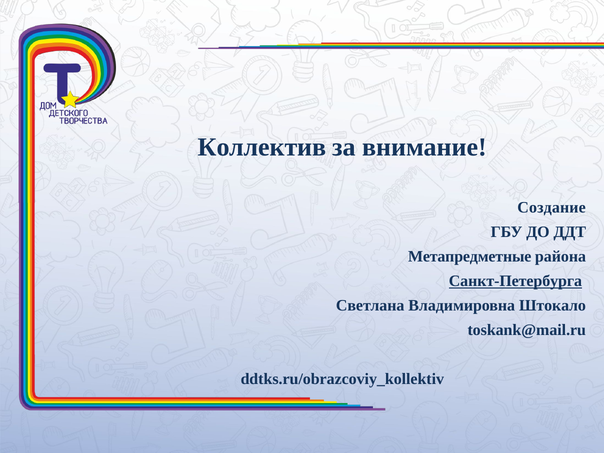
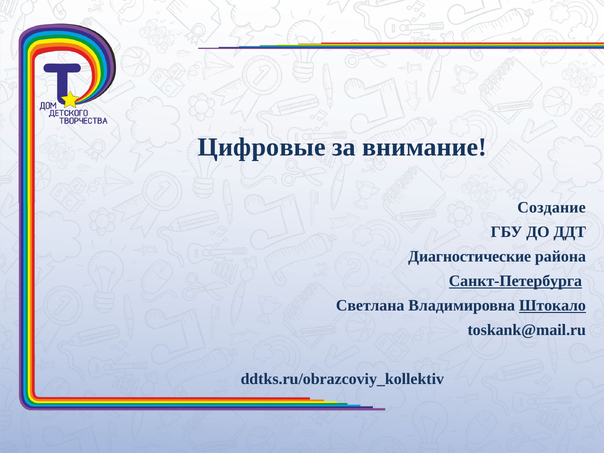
Коллектив: Коллектив -> Цифровые (262, 147)
Метапредметные: Метапредметные -> Диагностические (470, 257)
Штокало underline: none -> present (552, 306)
